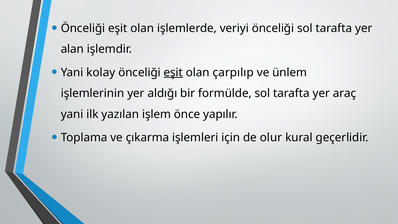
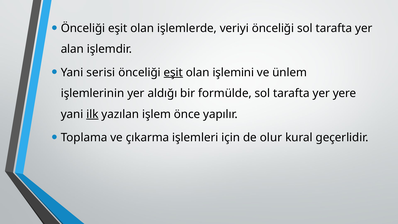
kolay: kolay -> serisi (101, 72)
çarpılıp: çarpılıp -> işlemini (233, 72)
araç: araç -> yere (345, 93)
ilk underline: none -> present (92, 114)
